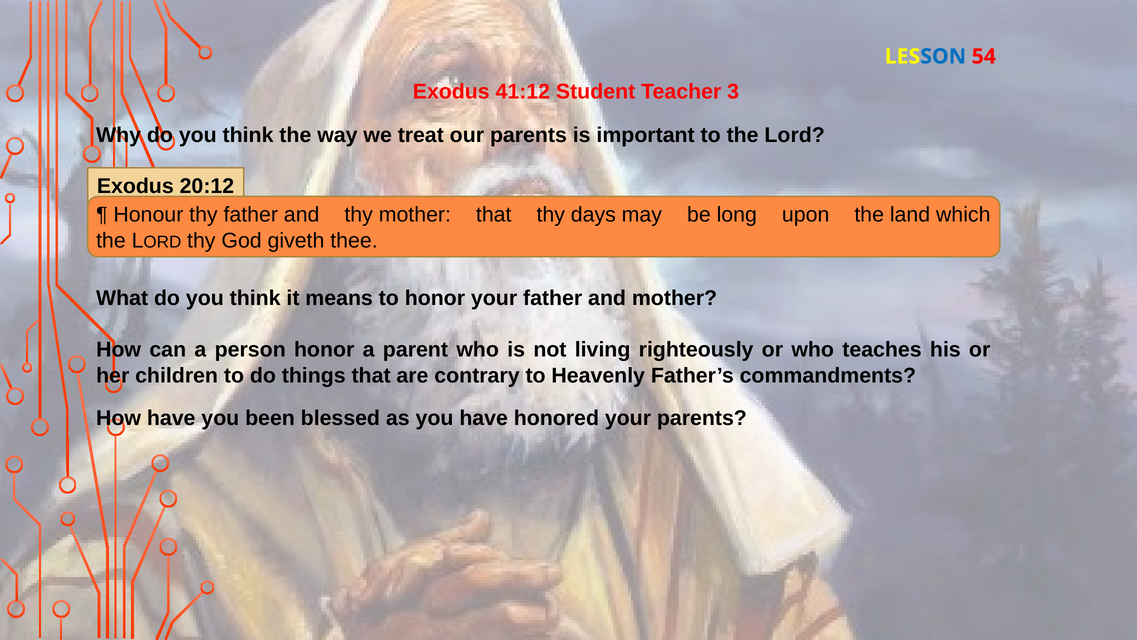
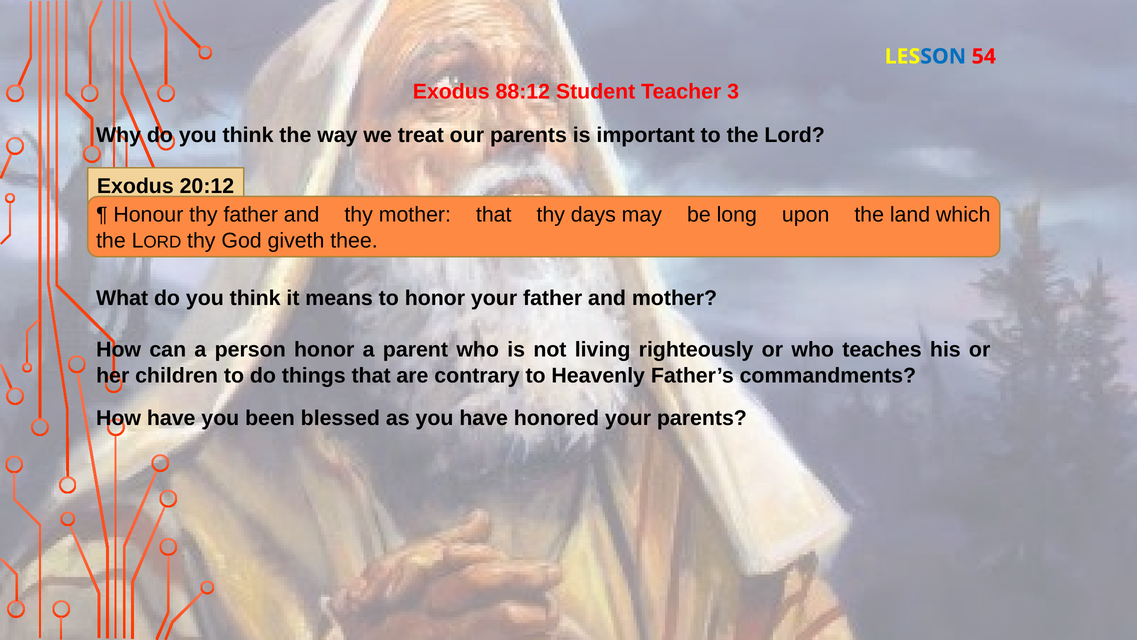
41:12: 41:12 -> 88:12 (523, 92)
